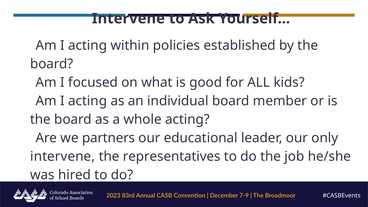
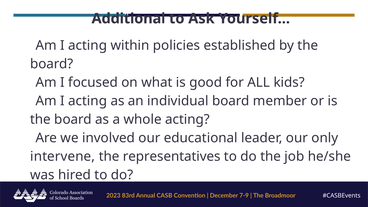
Intervene: Intervene -> Additional (129, 19)
partners: partners -> involved (108, 138)
